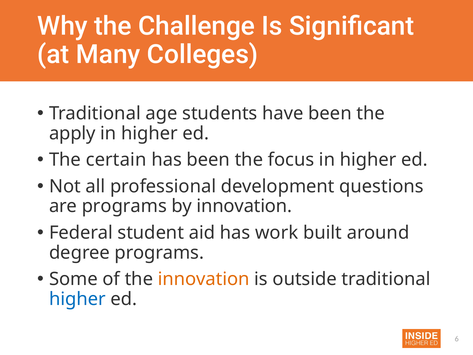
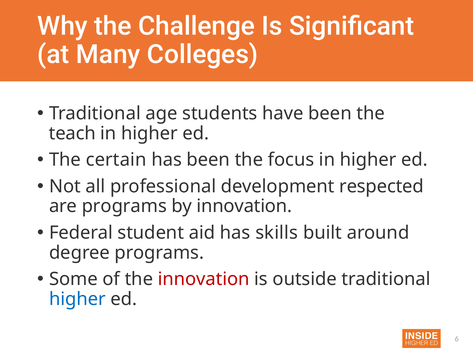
apply: apply -> teach (72, 133)
questions: questions -> respected (382, 186)
work: work -> skills (277, 233)
innovation colour: orange -> red (204, 279)
